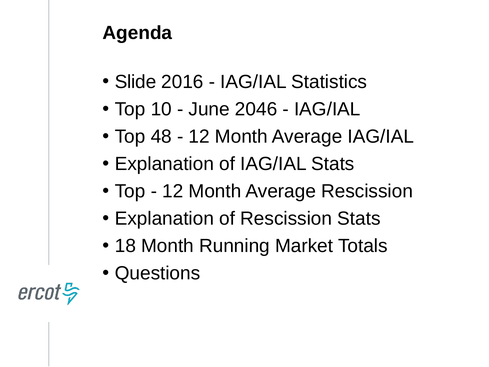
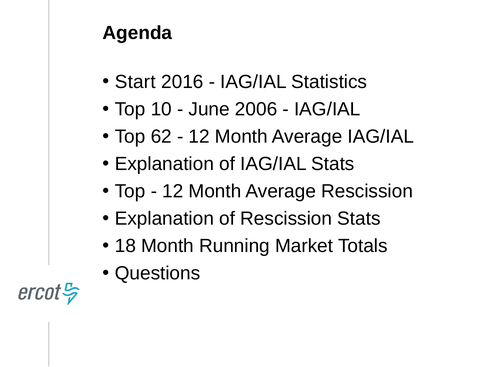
Slide: Slide -> Start (135, 82)
2046: 2046 -> 2006 (256, 109)
48: 48 -> 62 (161, 136)
